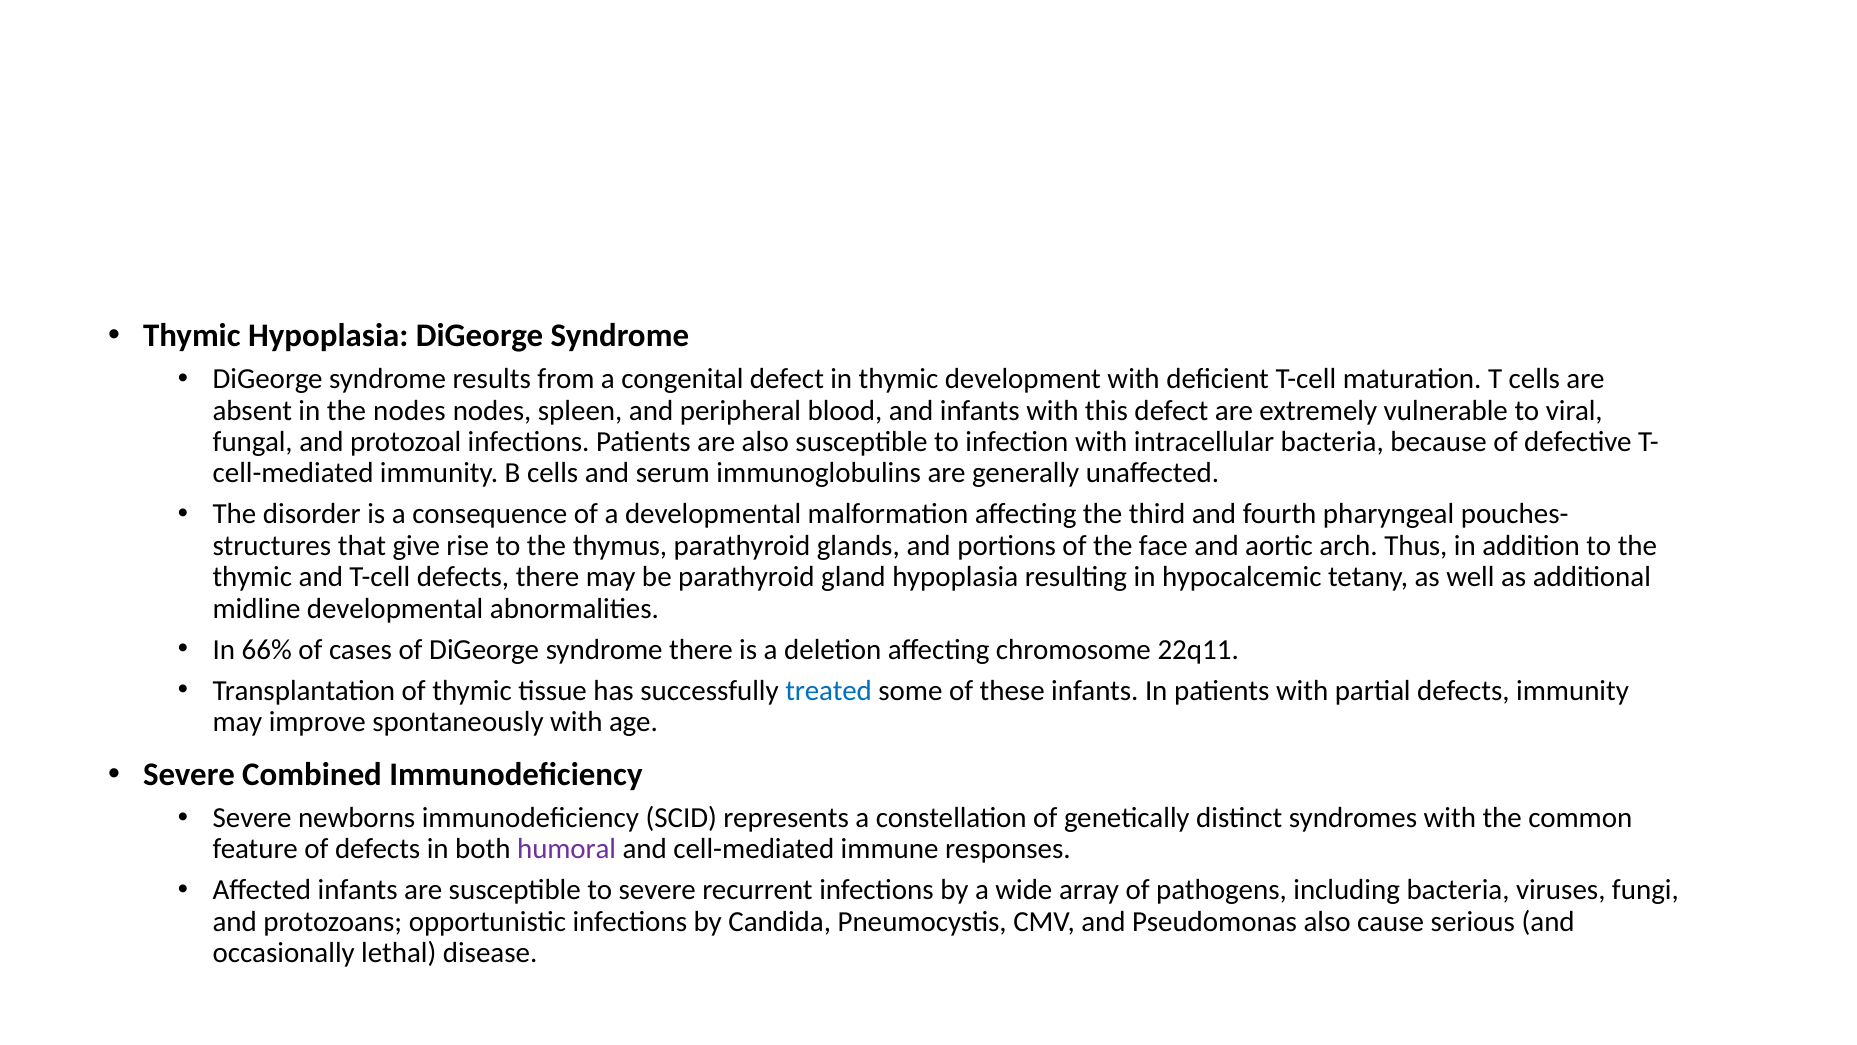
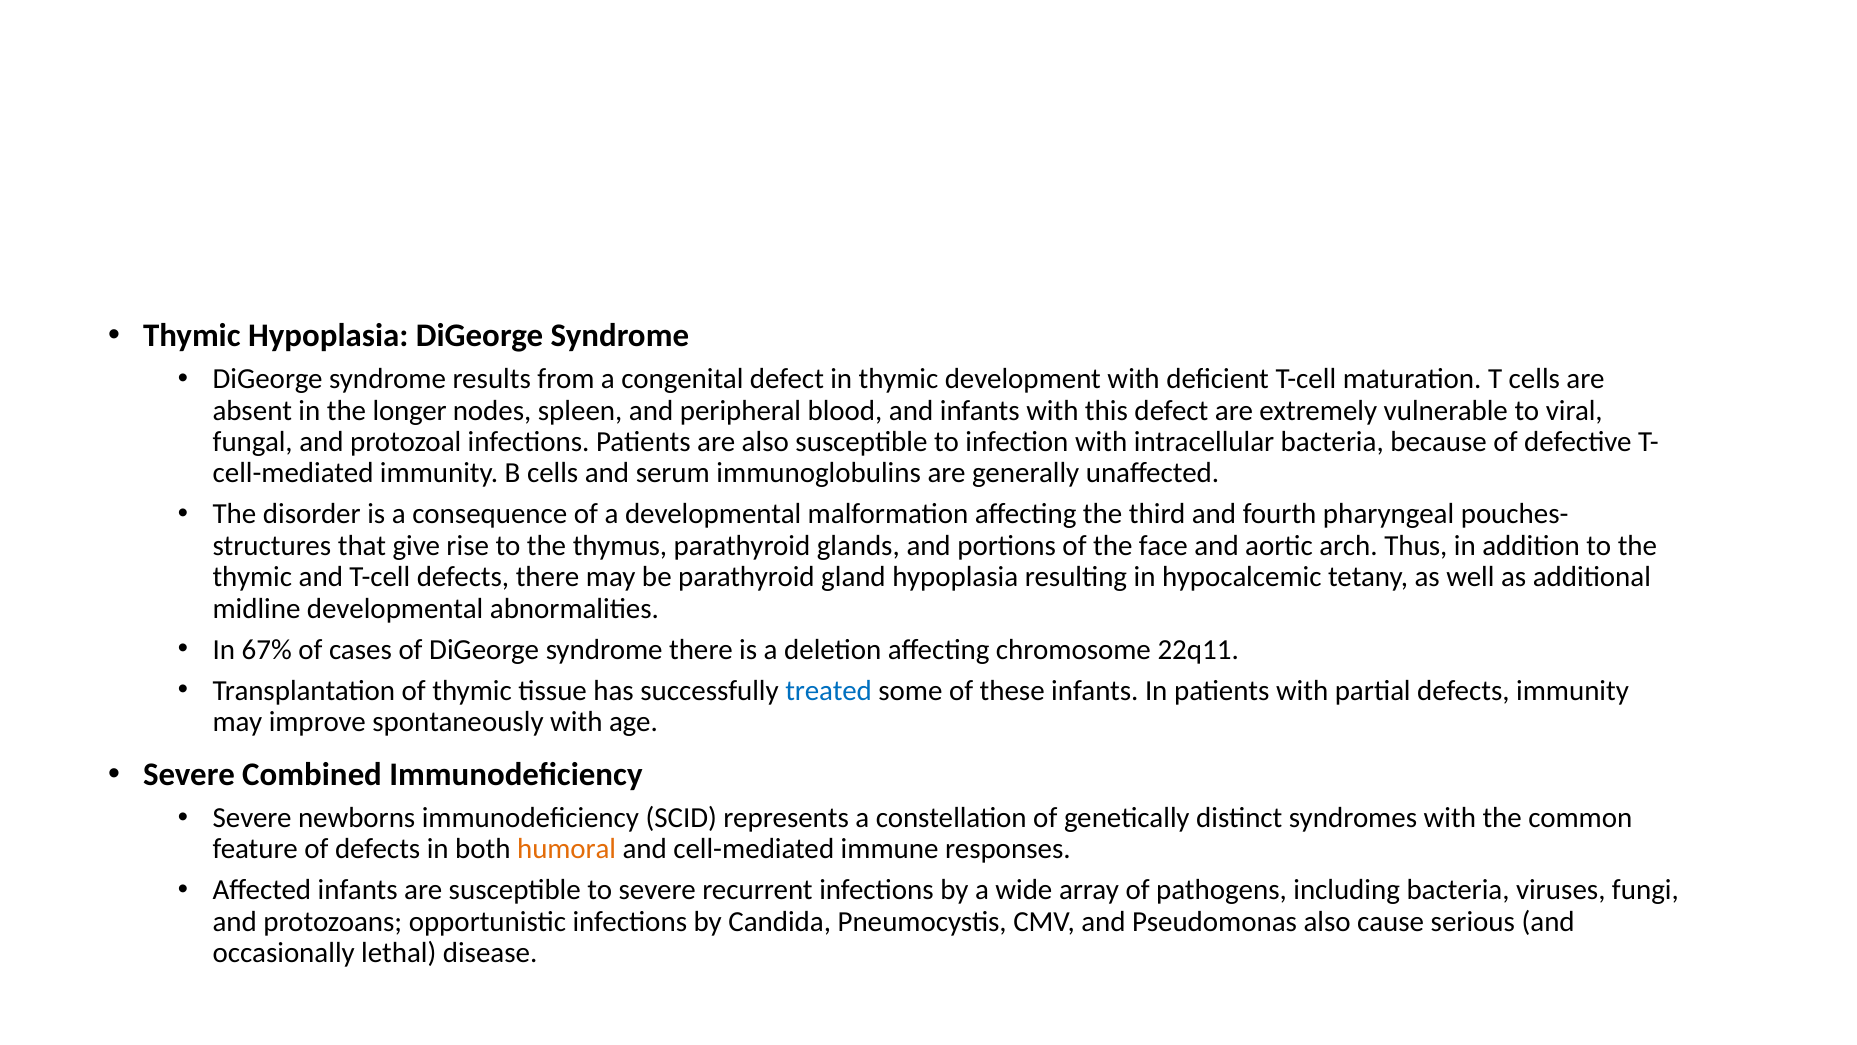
the nodes: nodes -> longer (410, 410)
66%: 66% -> 67% (267, 649)
humoral colour: purple -> orange (567, 849)
